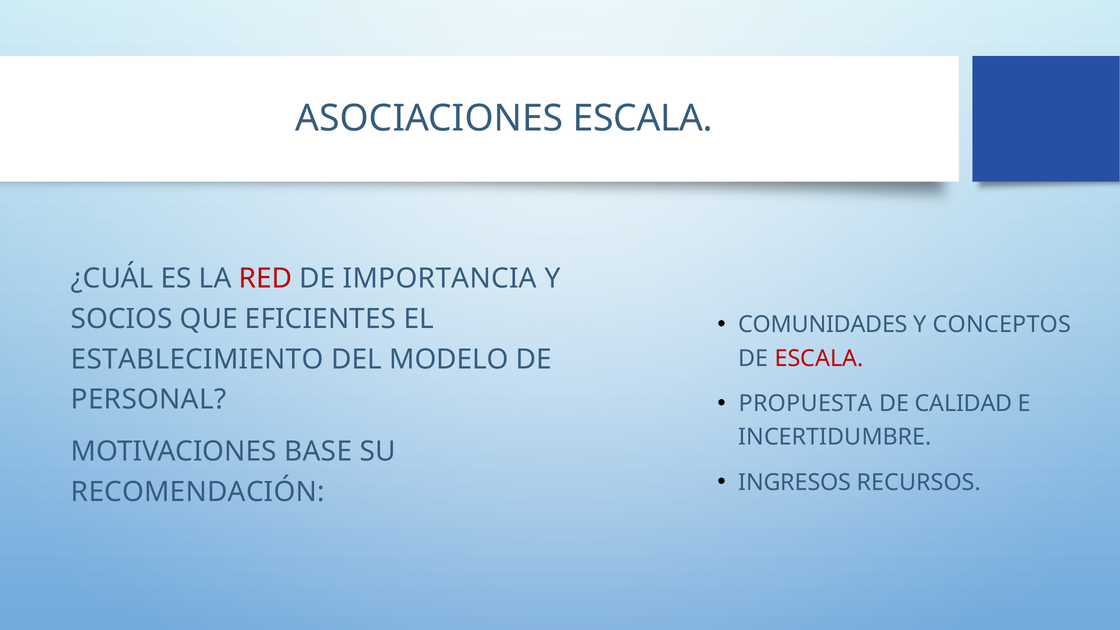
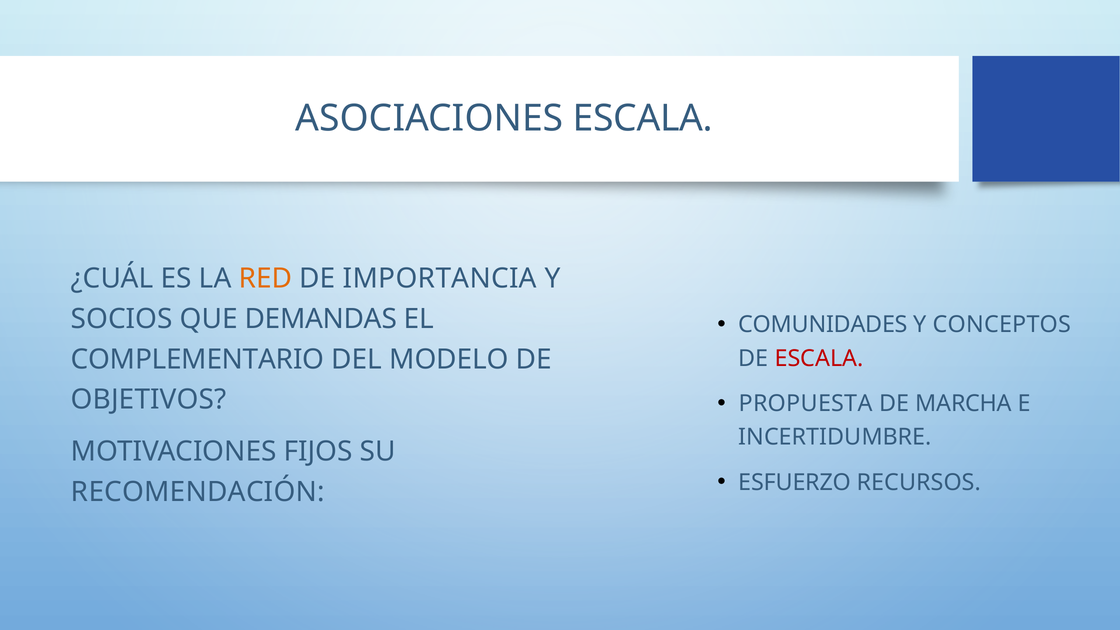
RED colour: red -> orange (265, 279)
EFICIENTES: EFICIENTES -> DEMANDAS (321, 319)
ESTABLECIMIENTO: ESTABLECIMIENTO -> COMPLEMENTARIO (198, 359)
CALIDAD: CALIDAD -> MARCHA (964, 404)
PERSONAL: PERSONAL -> OBJETIVOS (149, 400)
BASE: BASE -> FIJOS (318, 452)
INGRESOS: INGRESOS -> ESFUERZO (795, 483)
